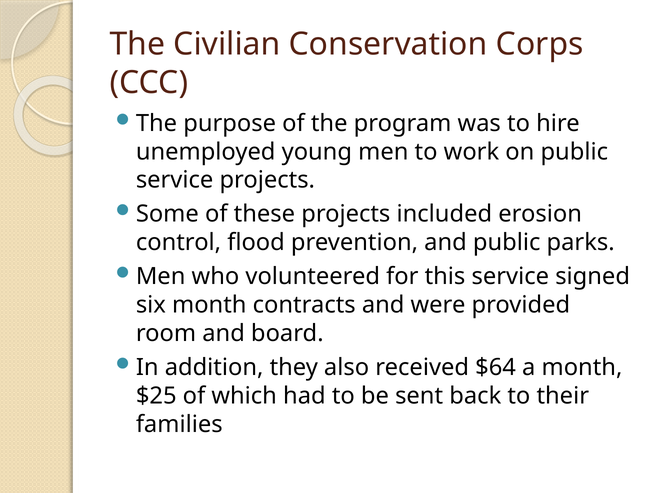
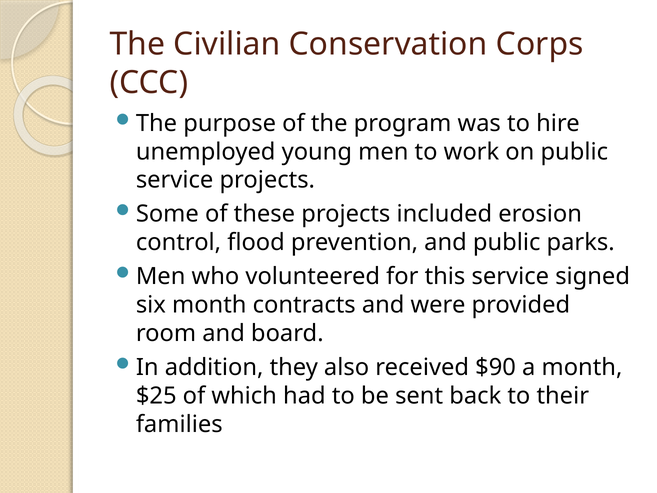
$64: $64 -> $90 (496, 367)
